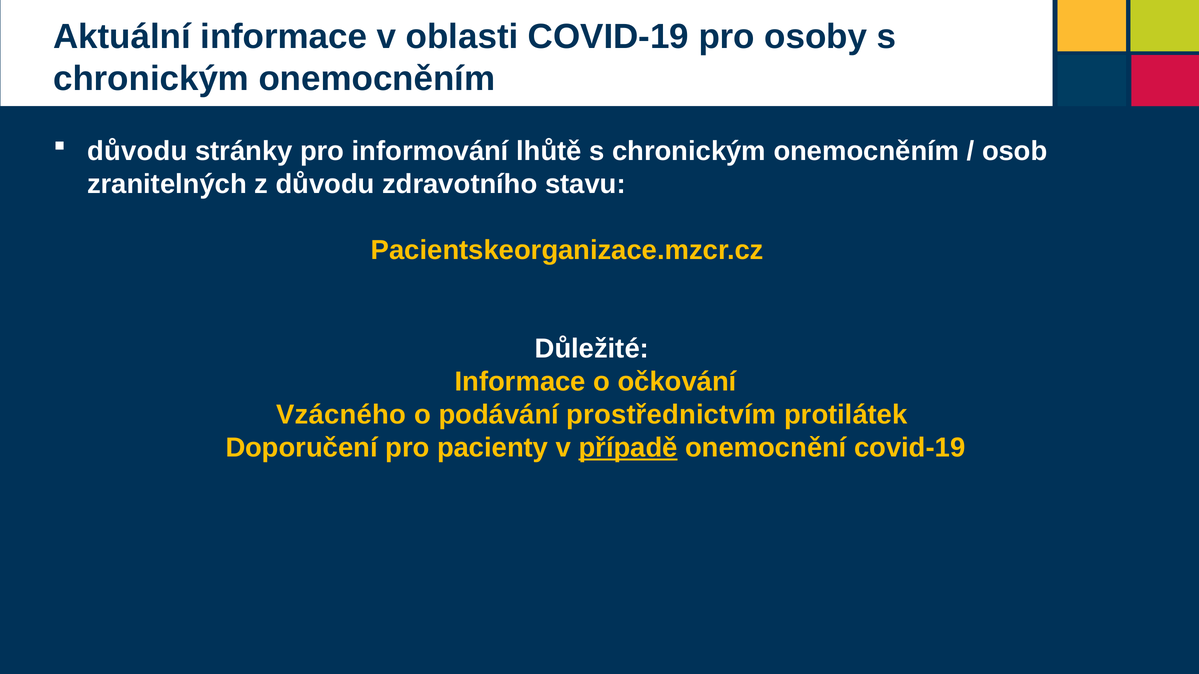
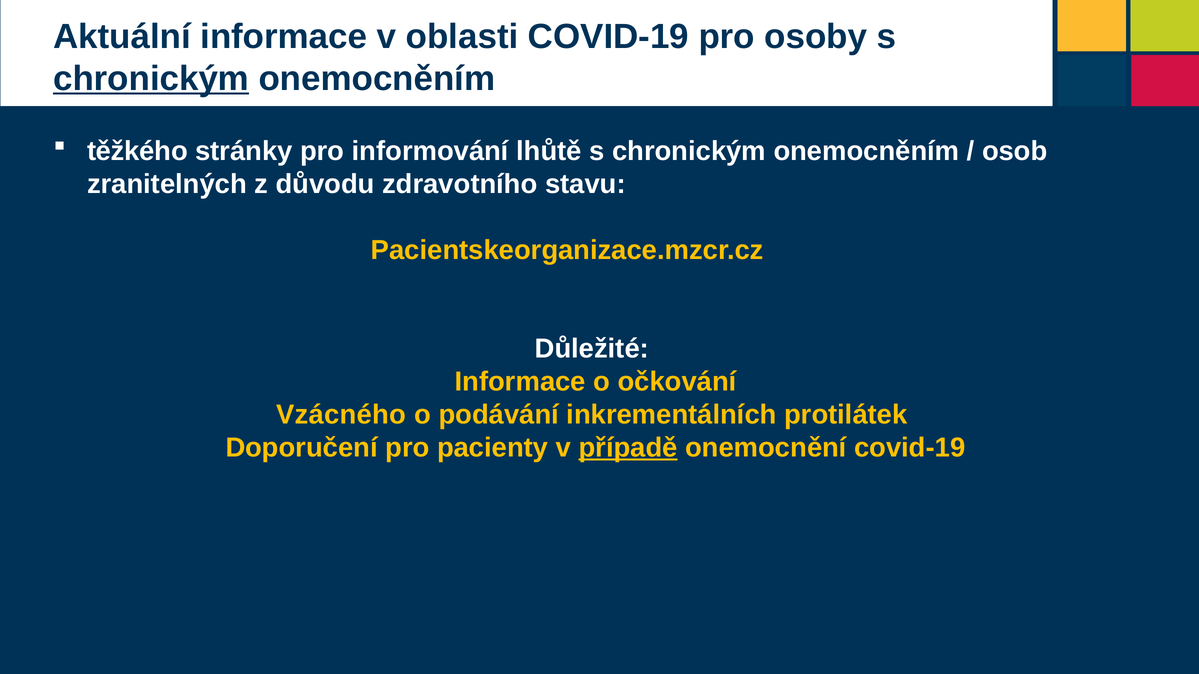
chronickým underline: none -> present (151, 79)
důvodu: důvodu -> těžkého (137, 151)
prostřednictvím: prostřednictvím -> inkrementálních (672, 415)
